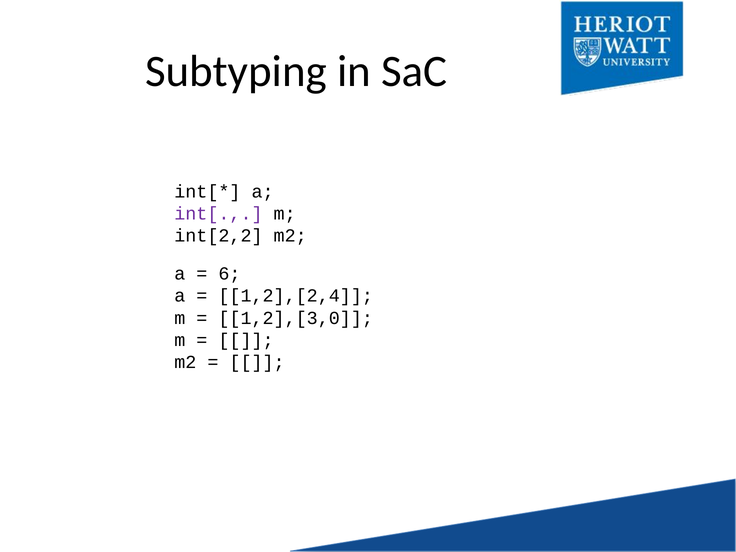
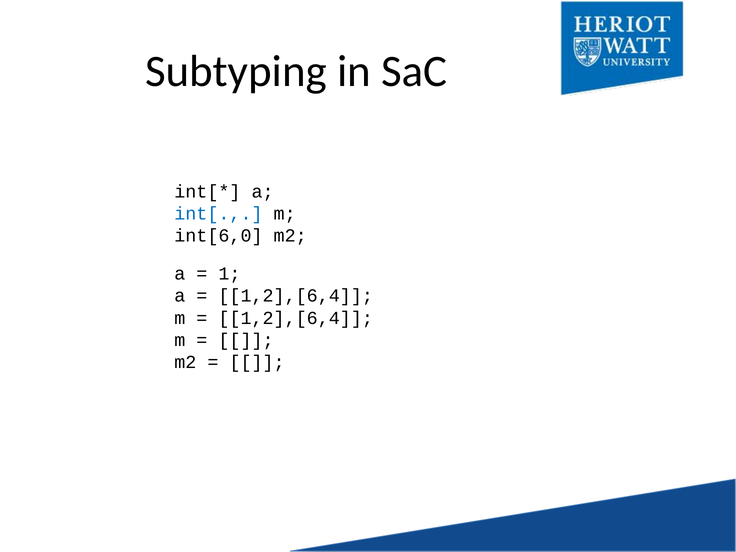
int[ colour: purple -> blue (218, 214)
int[2,2: int[2,2 -> int[6,0 (218, 236)
6: 6 -> 1 (229, 274)
1,2],[2,4: 1,2],[2,4 -> 1,2],[6,4 (296, 296)
1,2],[3,0: 1,2],[3,0 -> 1,2],[6,4 (296, 318)
